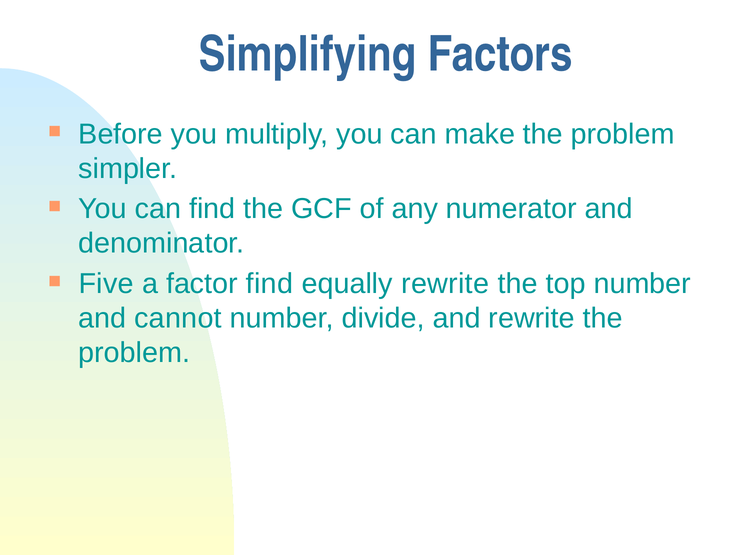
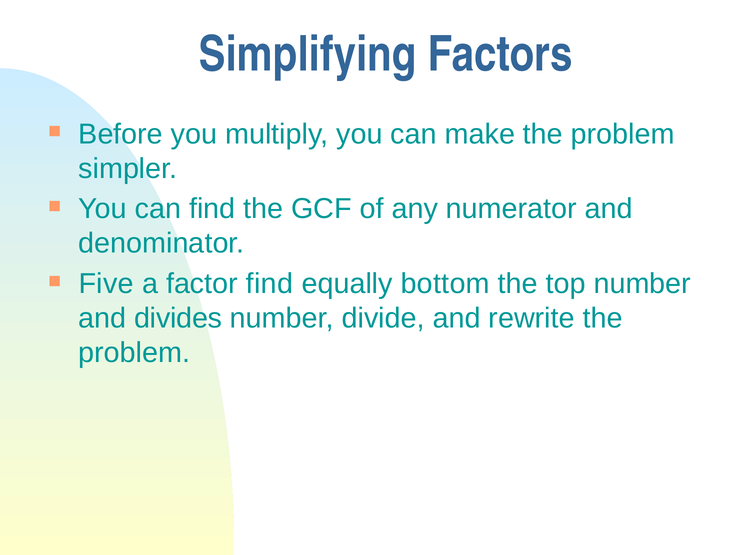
equally rewrite: rewrite -> bottom (445, 284)
cannot: cannot -> divides (178, 318)
